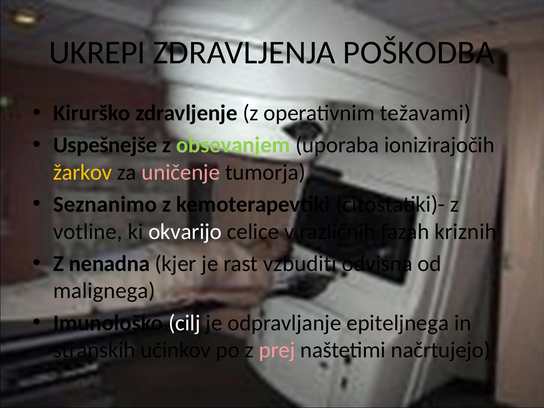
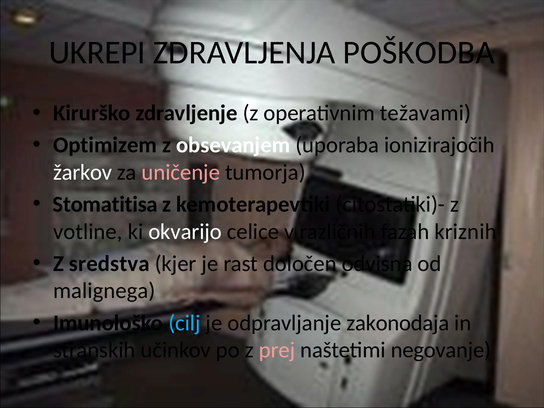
Uspešnejše: Uspešnejše -> Optimizem (105, 145)
obsevanjem colour: light green -> white (233, 145)
žarkov colour: yellow -> white (83, 172)
Seznanimo: Seznanimo -> Stomatitisa (105, 204)
nenadna: nenadna -> sredstva (109, 264)
vzbuditi: vzbuditi -> določen (300, 264)
cilj colour: white -> light blue (184, 323)
epiteljnega: epiteljnega -> zakonodaja (398, 323)
načrtujejo: načrtujejo -> negovanje (441, 350)
